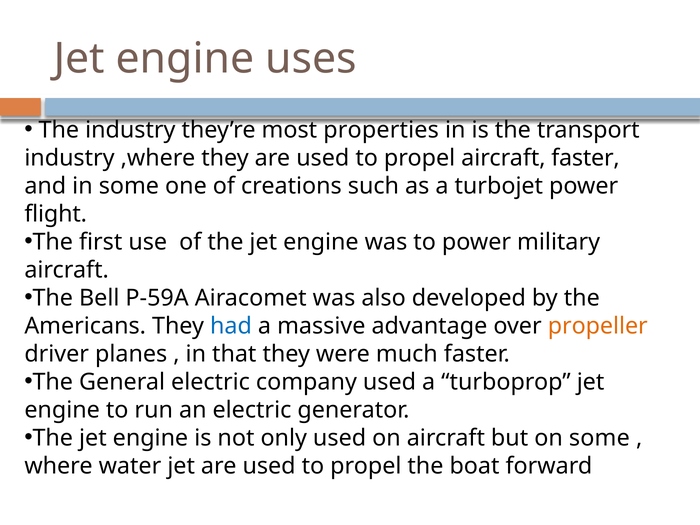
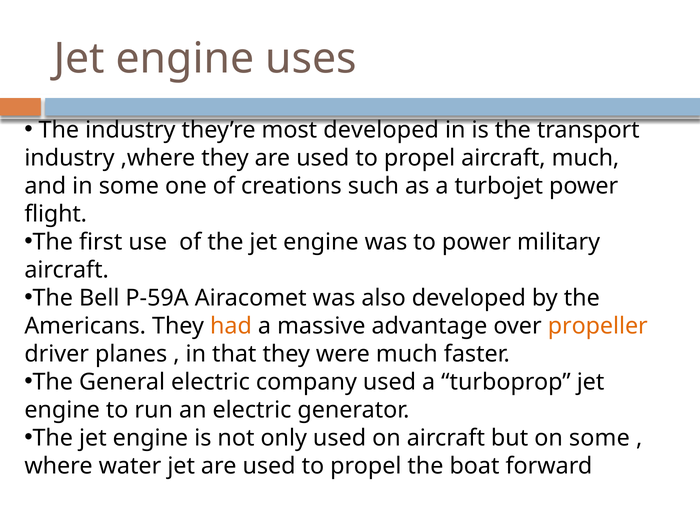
most properties: properties -> developed (381, 130)
aircraft faster: faster -> much (585, 158)
had colour: blue -> orange (231, 326)
